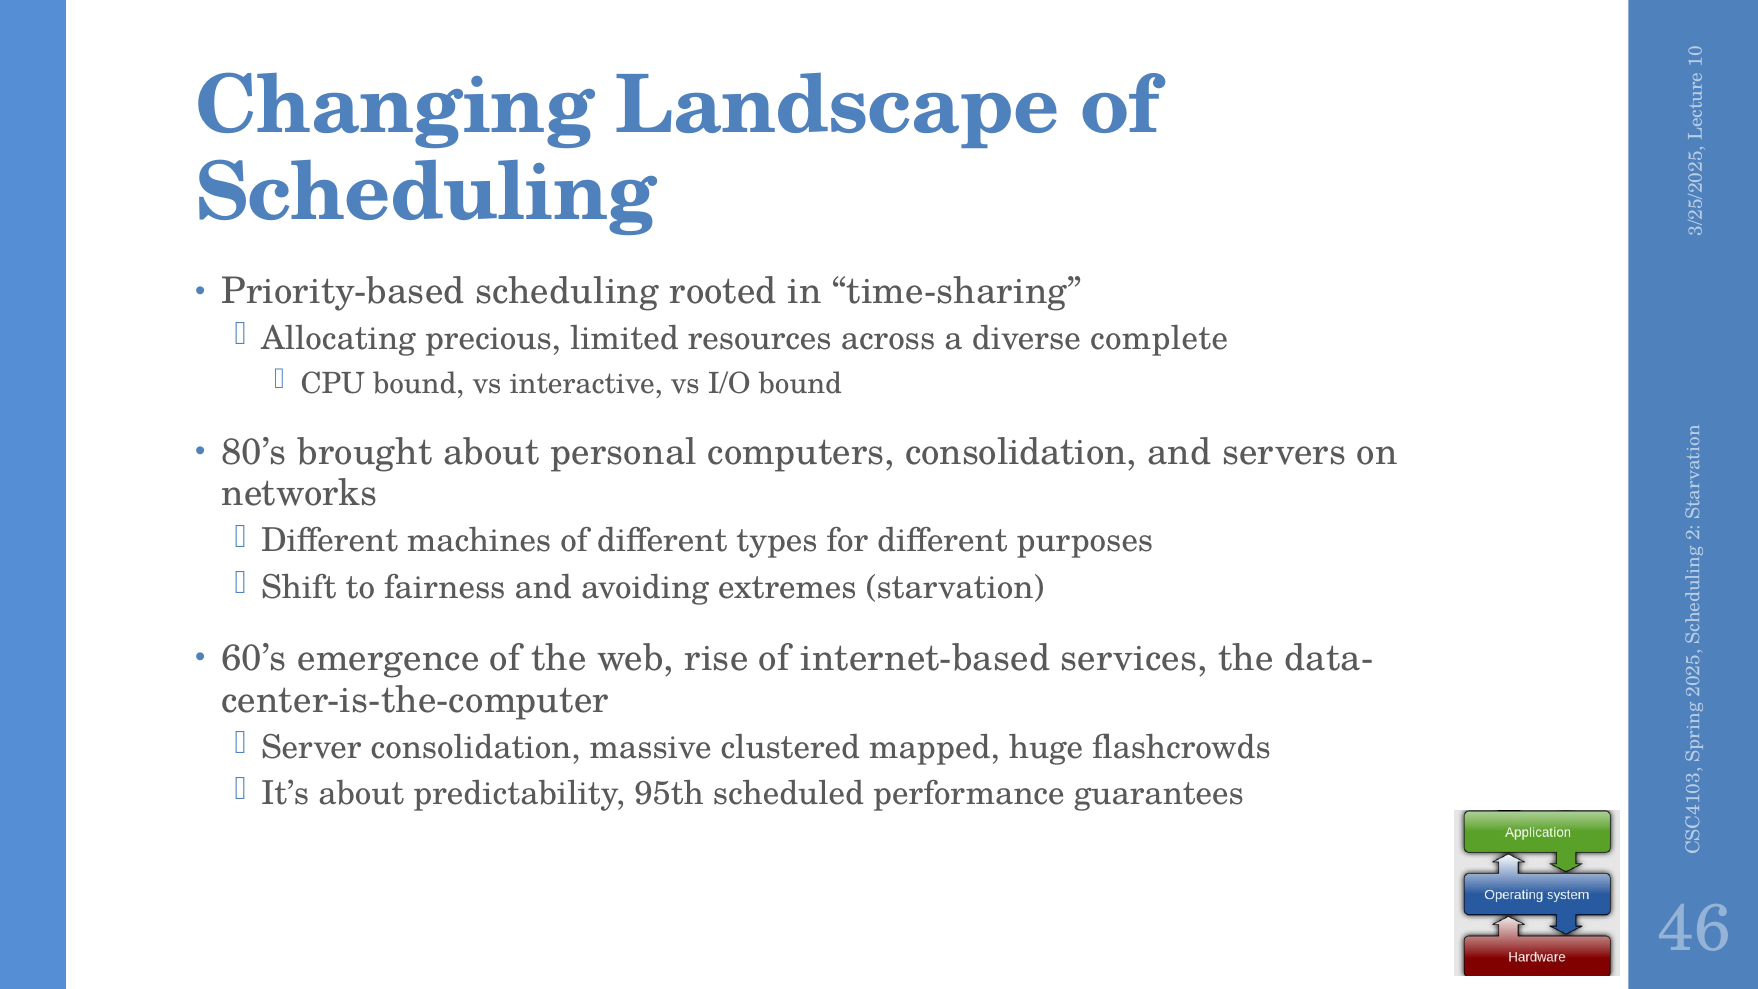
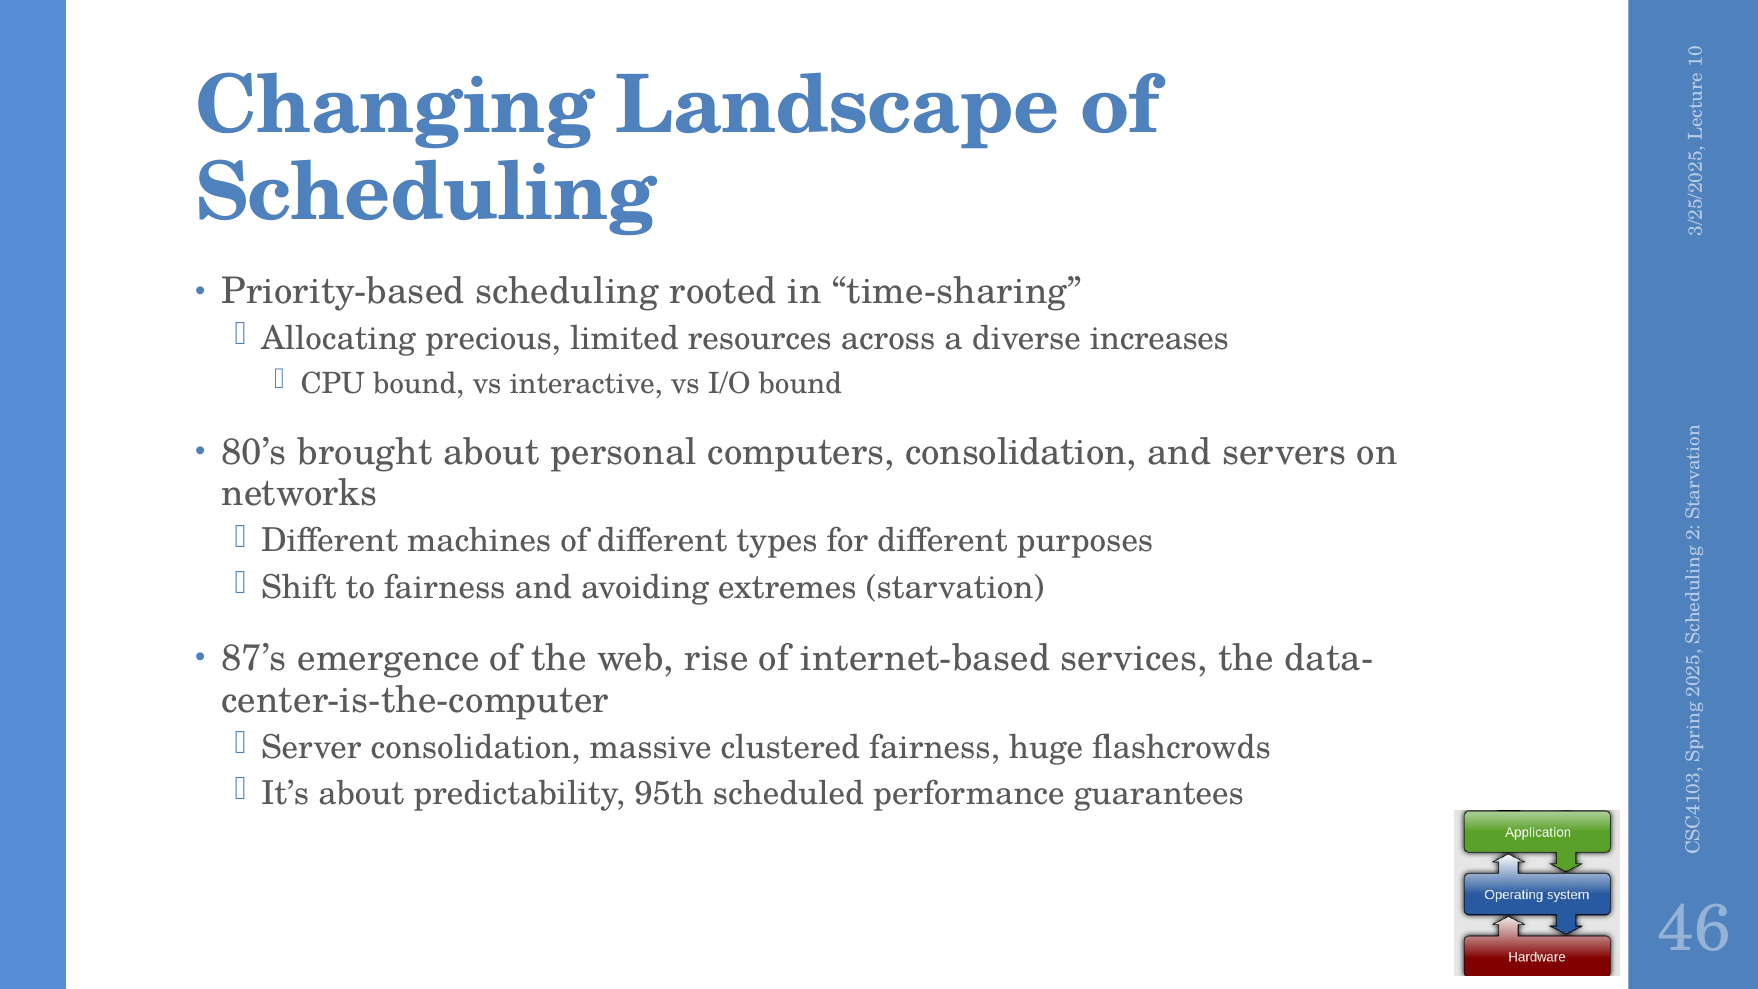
complete: complete -> increases (1159, 339)
60’s: 60’s -> 87’s (254, 658)
clustered mapped: mapped -> fairness (935, 747)
